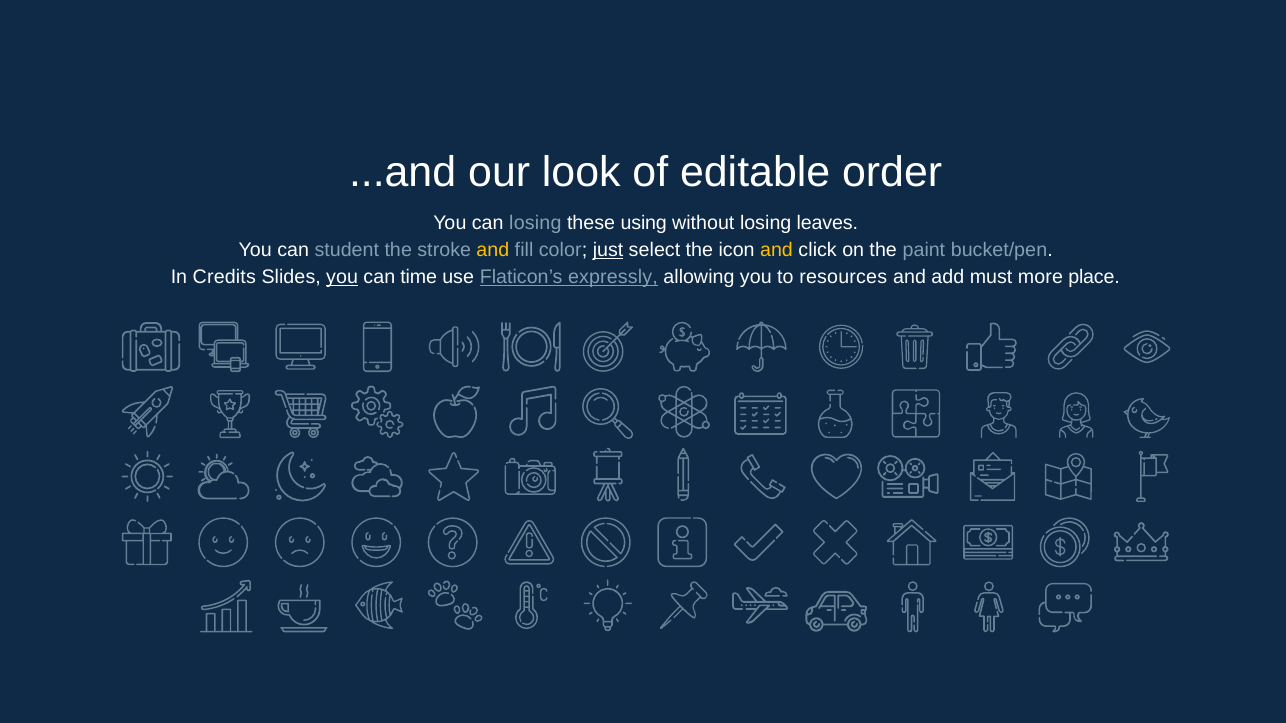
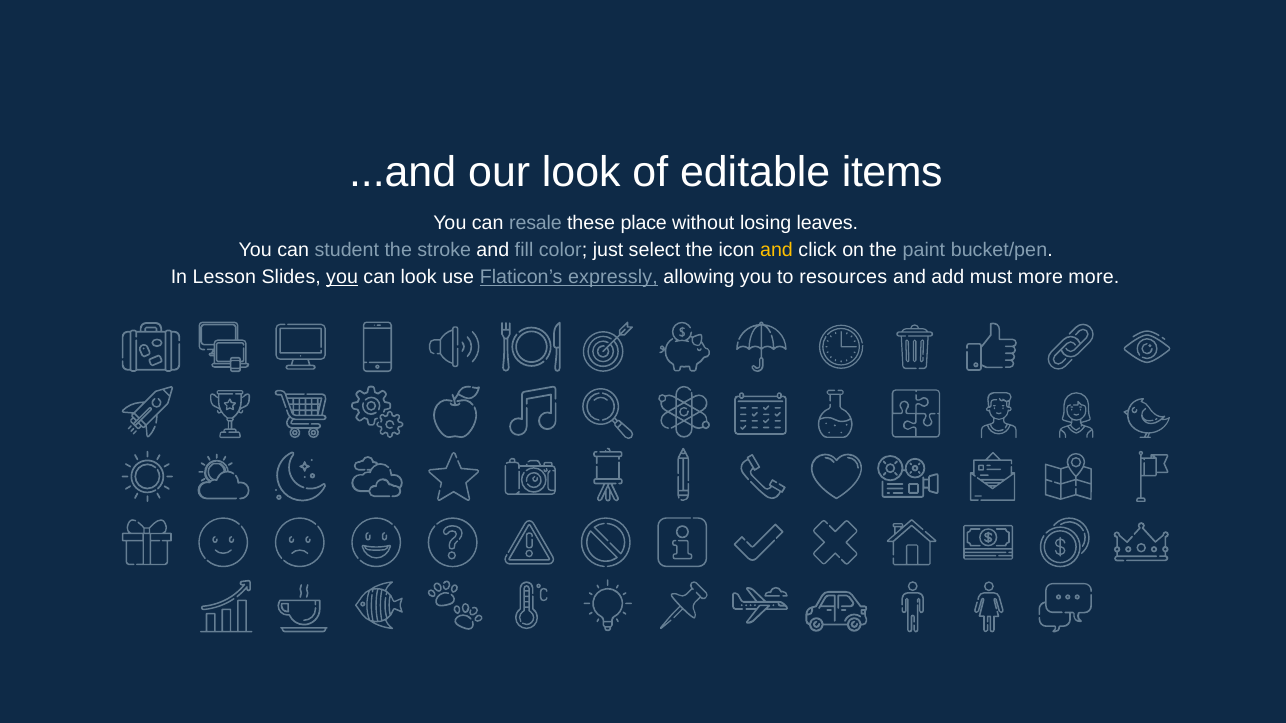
order: order -> items (892, 173)
can losing: losing -> resale (536, 223)
using: using -> place (644, 223)
and colour: yellow -> white (493, 250)
just underline: present -> none (608, 250)
Credits: Credits -> Lesson (224, 277)
can time: time -> look (419, 277)
more place: place -> more (1094, 277)
